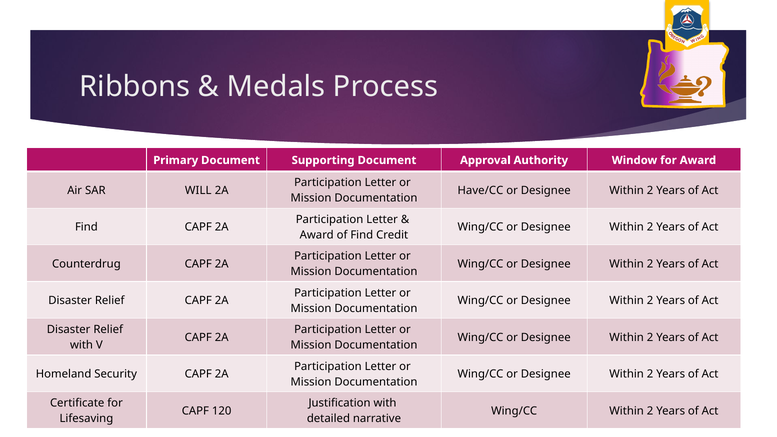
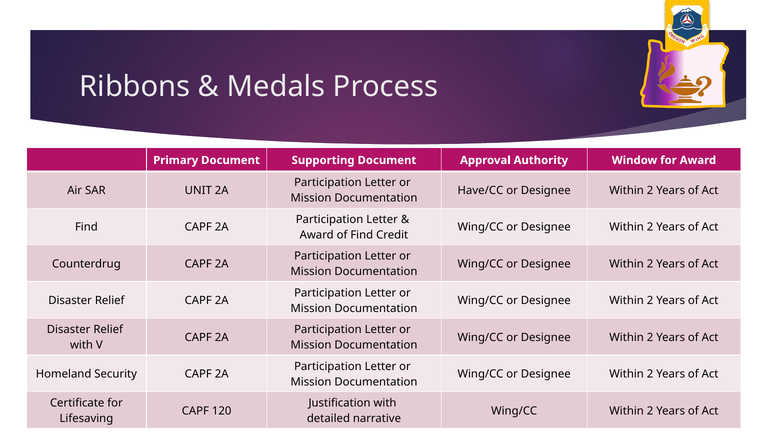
WILL: WILL -> UNIT (198, 190)
